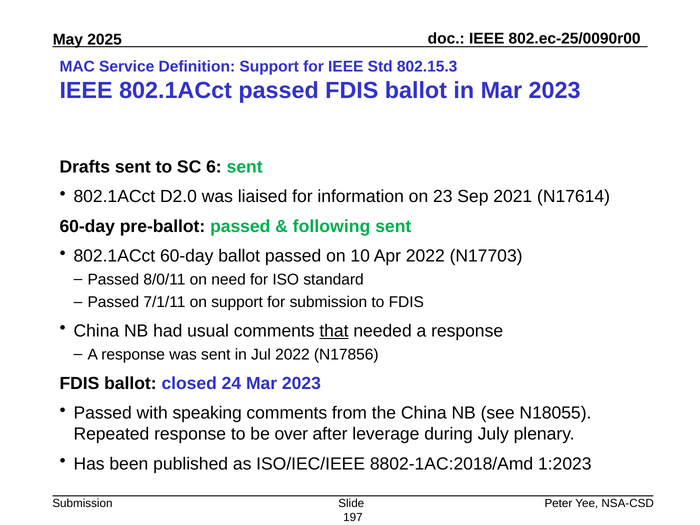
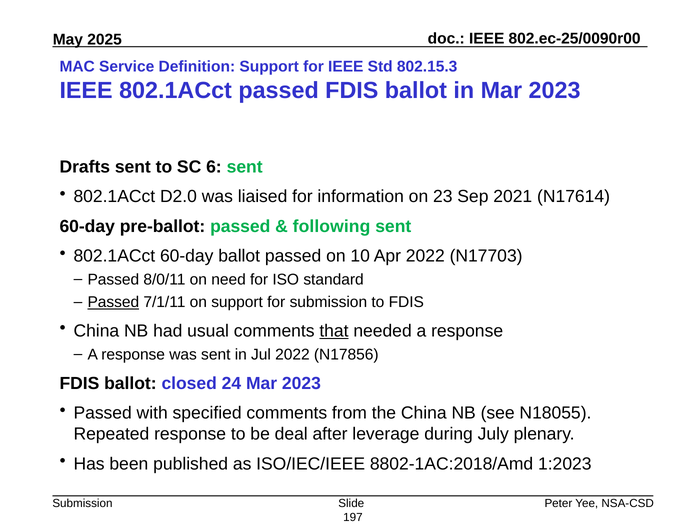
Passed underline: none -> present (113, 302)
speaking: speaking -> specified (207, 413)
over: over -> deal (291, 434)
